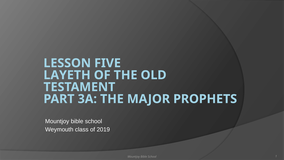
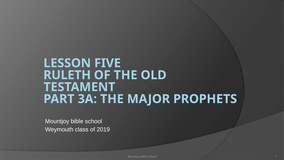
LAYETH: LAYETH -> RULETH (67, 75)
